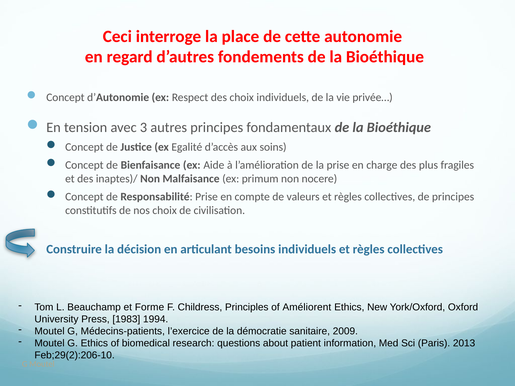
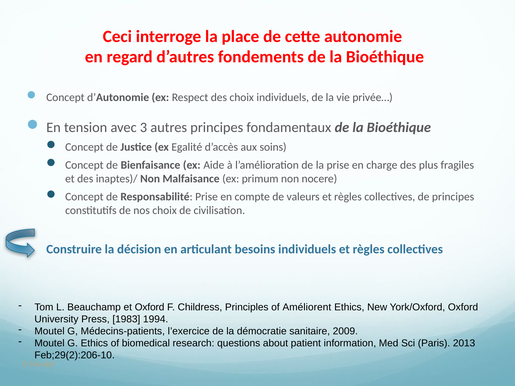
et Forme: Forme -> Oxford (150, 307)
